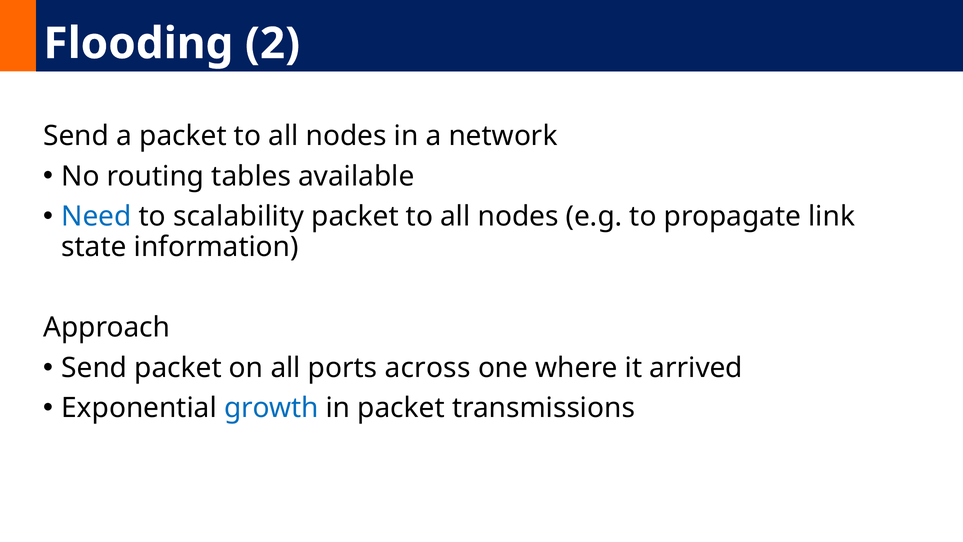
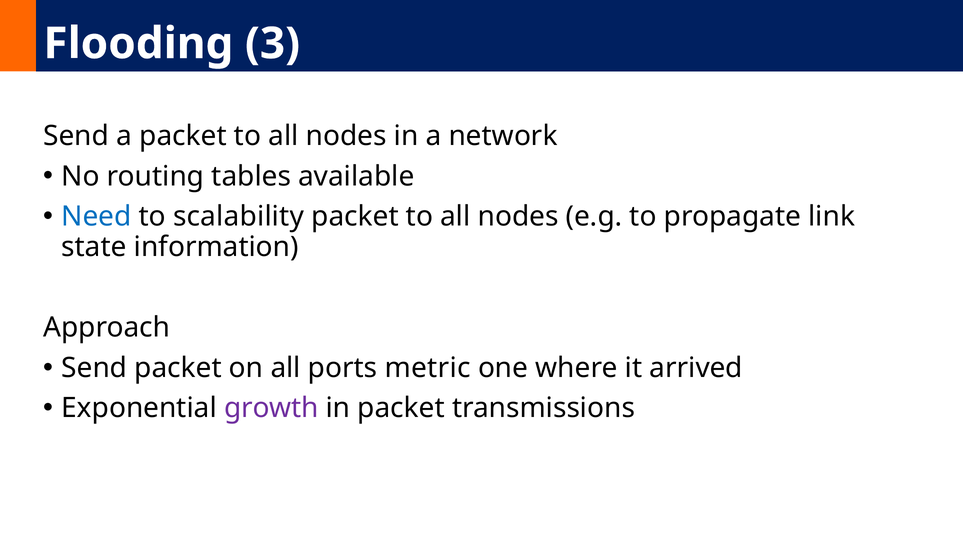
2: 2 -> 3 (272, 44)
across: across -> metric (428, 368)
growth colour: blue -> purple (271, 408)
